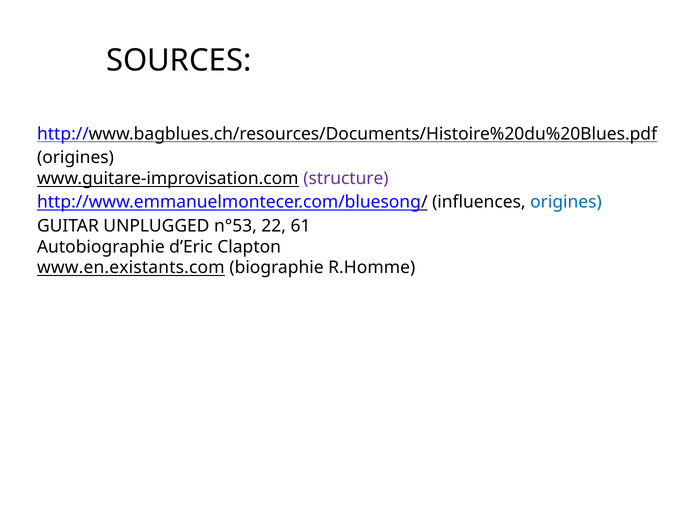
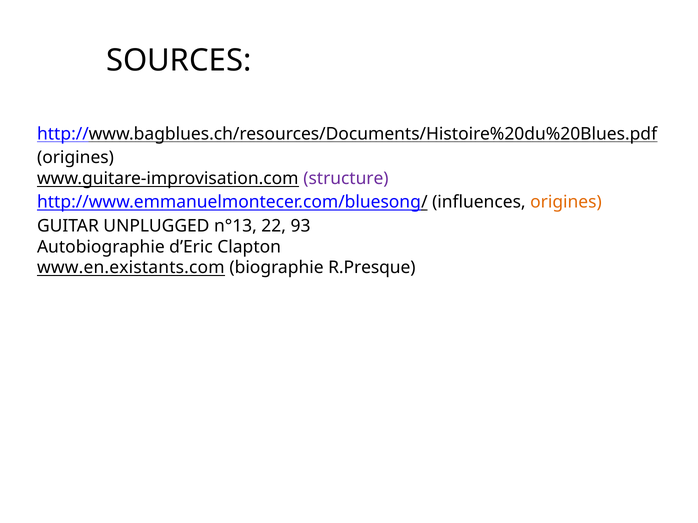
origines colour: blue -> orange (566, 202)
n°53: n°53 -> n°13 (235, 226)
61: 61 -> 93 (301, 226)
R.Homme: R.Homme -> R.Presque (372, 268)
